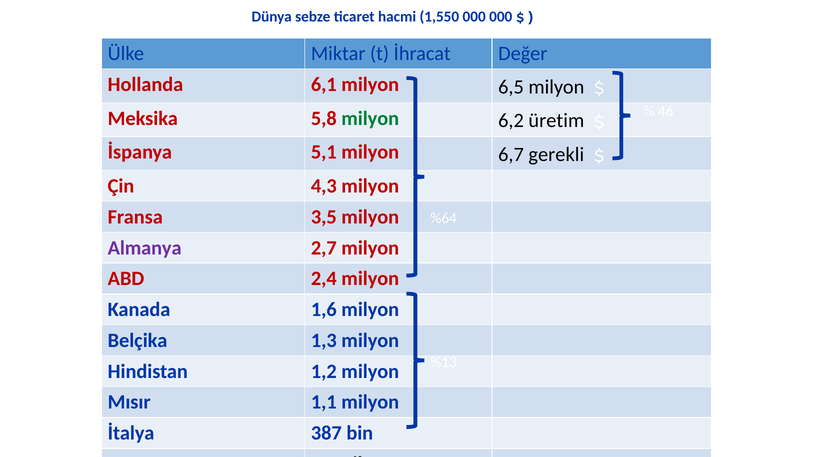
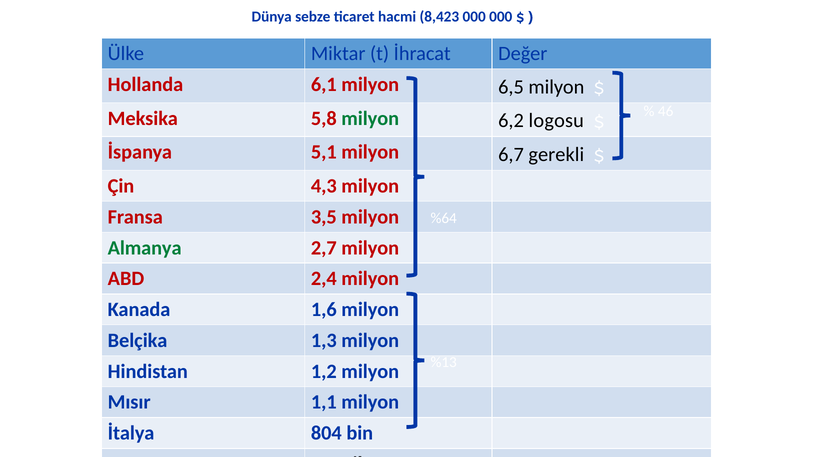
1,550: 1,550 -> 8,423 (439, 17)
üretim: üretim -> logosu (556, 121)
Almanya colour: purple -> green (145, 248)
387: 387 -> 804 (326, 433)
